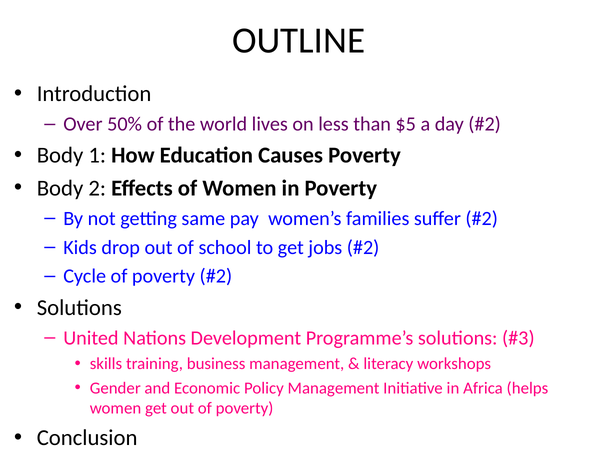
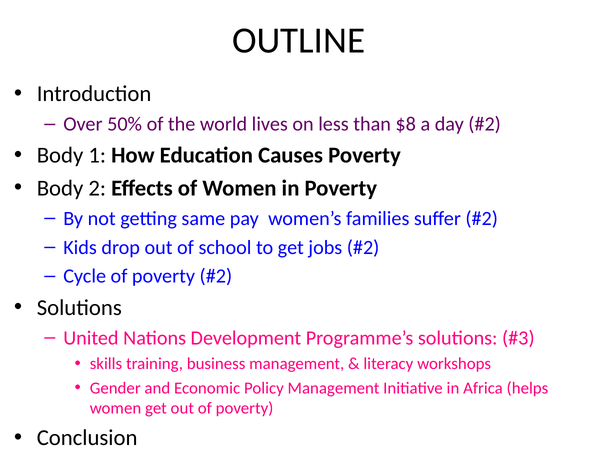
$5: $5 -> $8 (406, 124)
